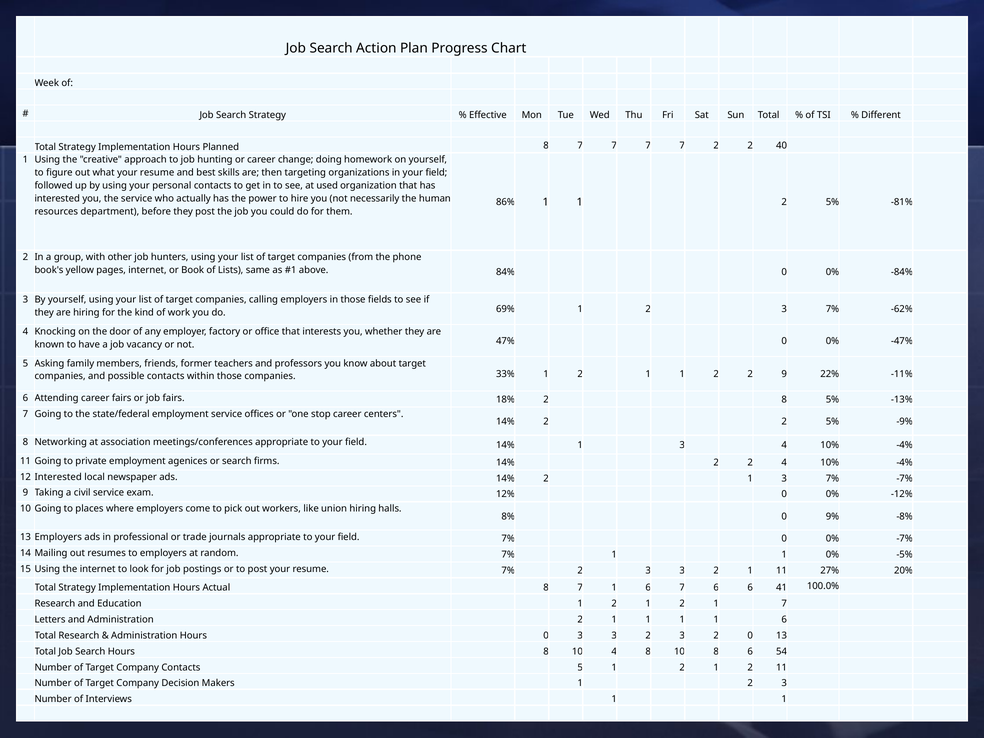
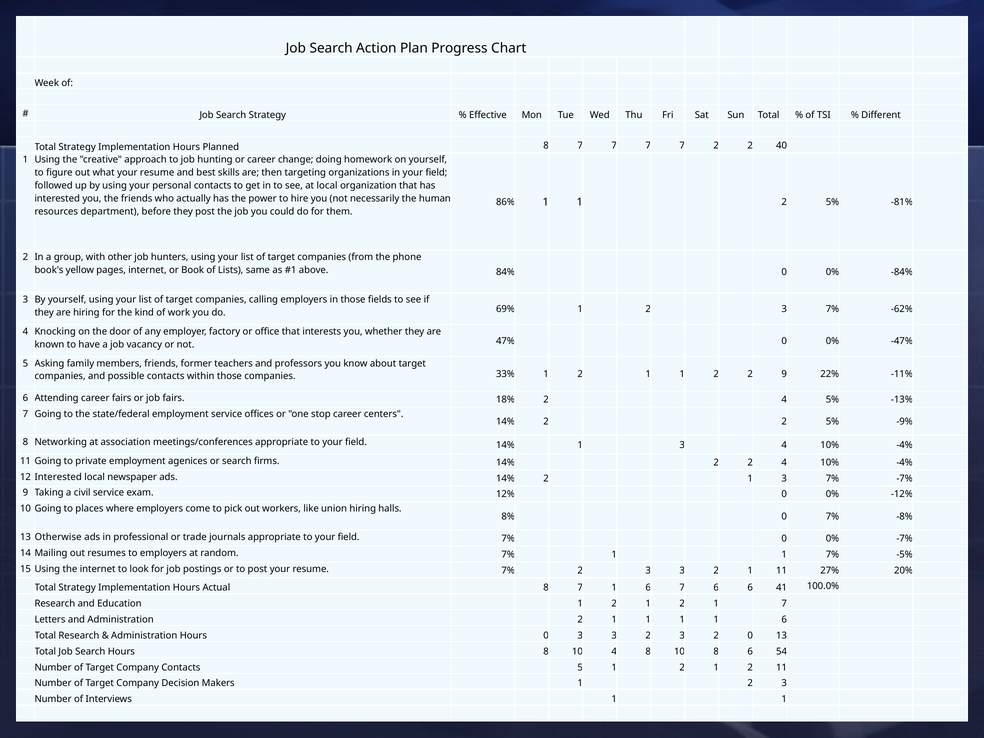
at used: used -> local (327, 186)
the service: service -> friends (137, 199)
18% 2 8: 8 -> 4 (784, 400)
0 9%: 9% -> 7% (832, 516)
13 Employers: Employers -> Otherwise (58, 537)
1 0%: 0% -> 7% (832, 554)
